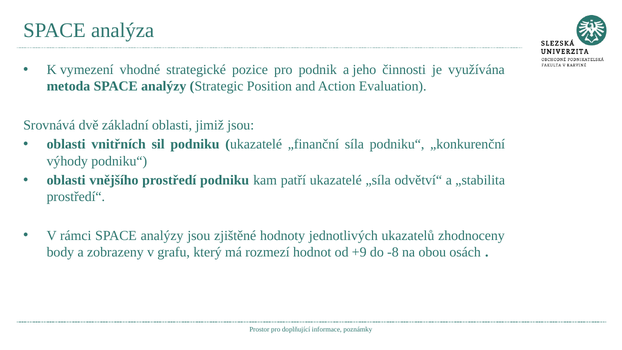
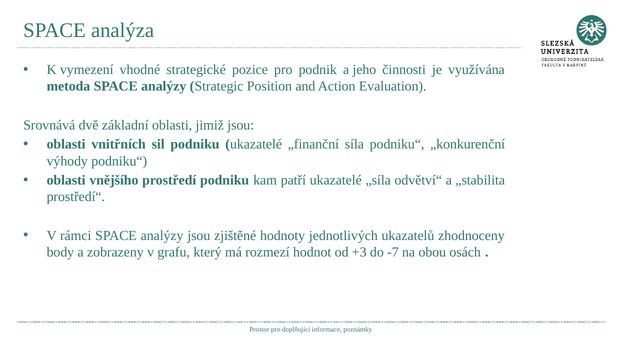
+9: +9 -> +3 (359, 252)
-8: -8 -> -7 (393, 252)
